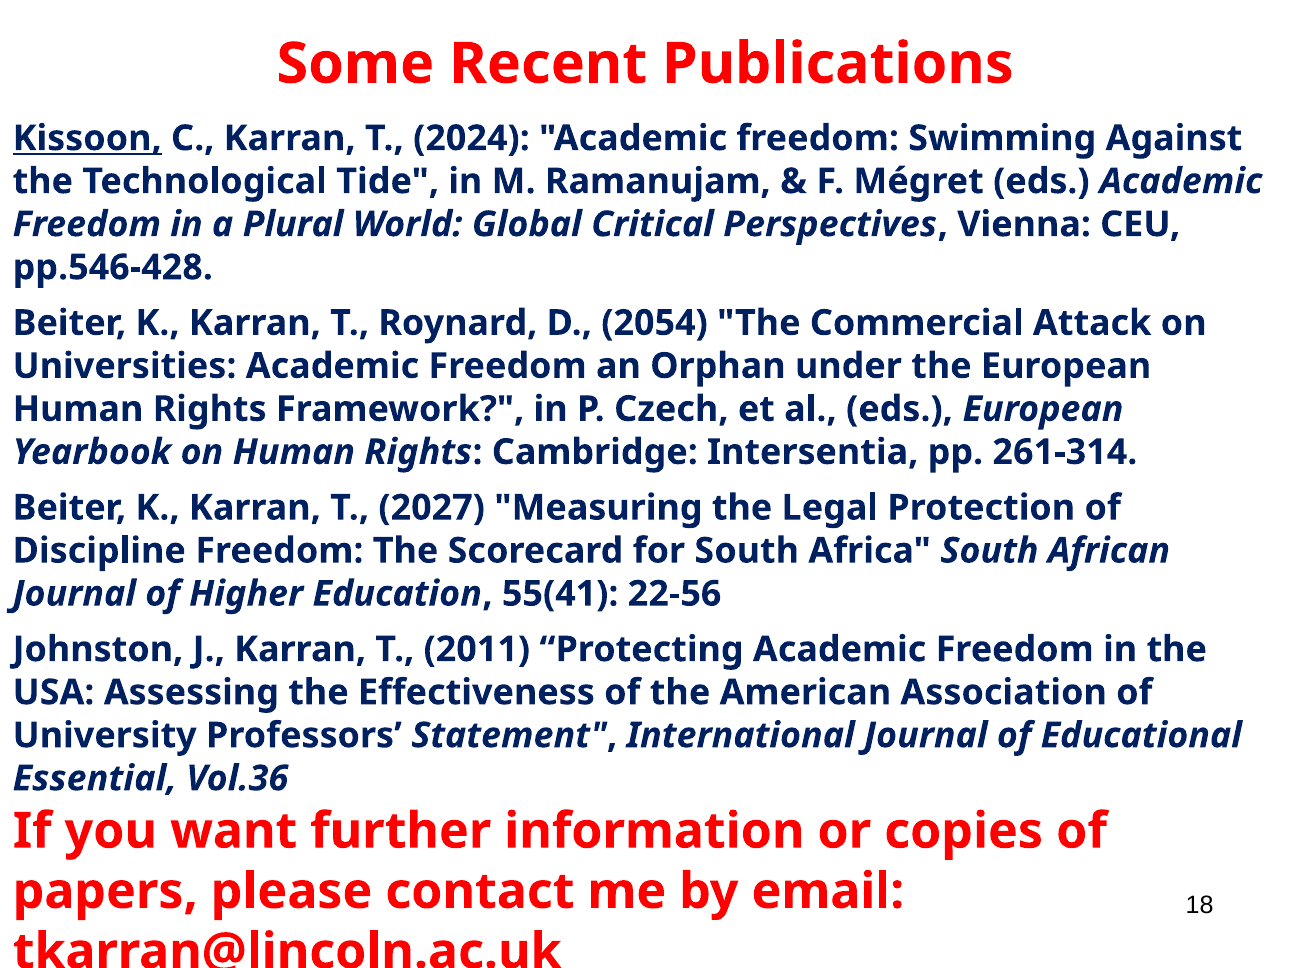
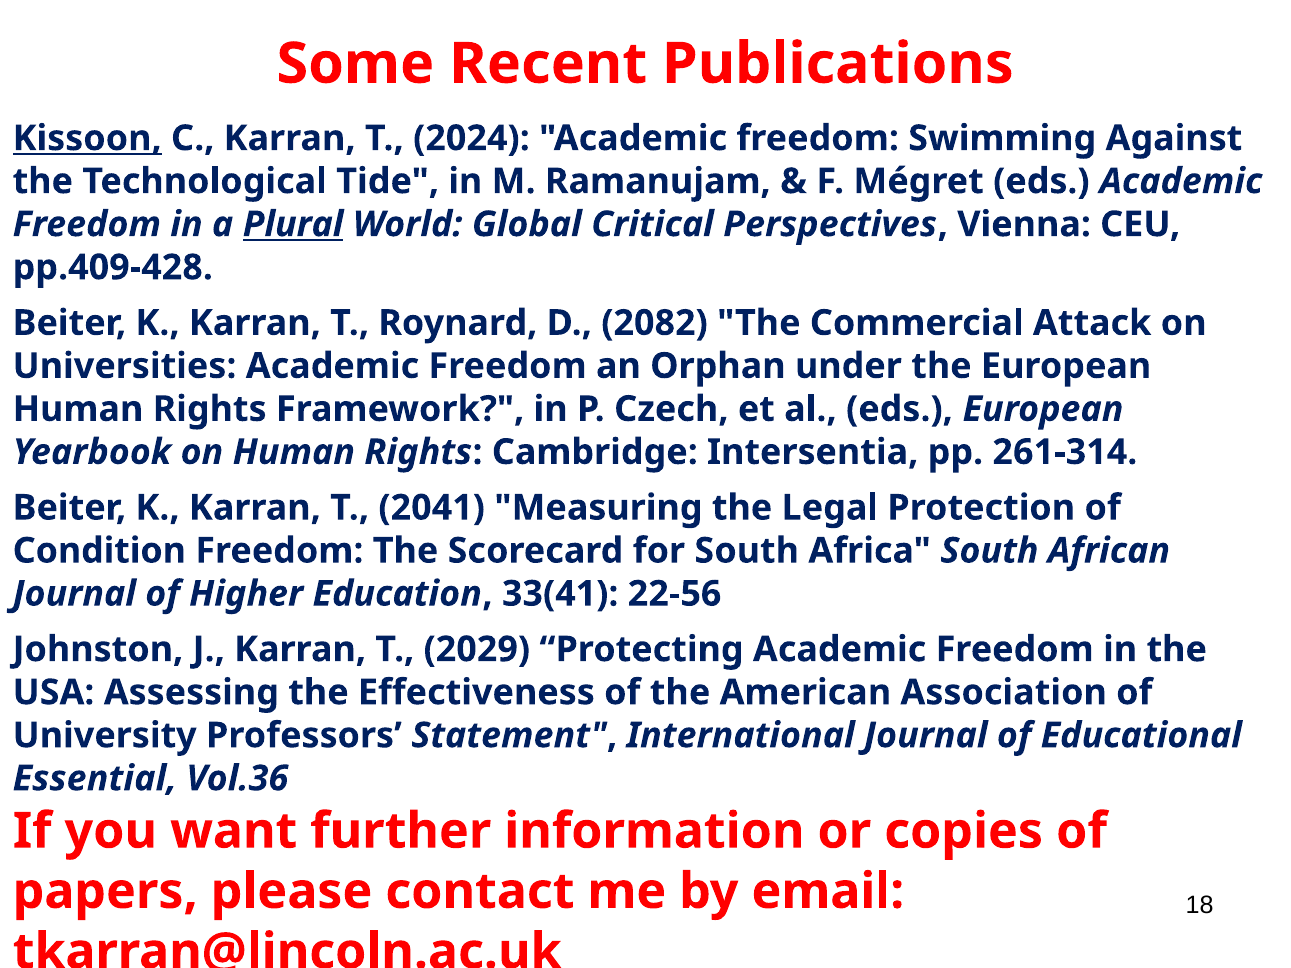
Plural underline: none -> present (293, 224)
pp.546-428: pp.546-428 -> pp.409-428 (113, 268)
2054: 2054 -> 2082 (655, 323)
2027: 2027 -> 2041 (432, 508)
Discipline: Discipline -> Condition (99, 551)
55(41: 55(41 -> 33(41 (560, 594)
2011: 2011 -> 2029 (477, 650)
